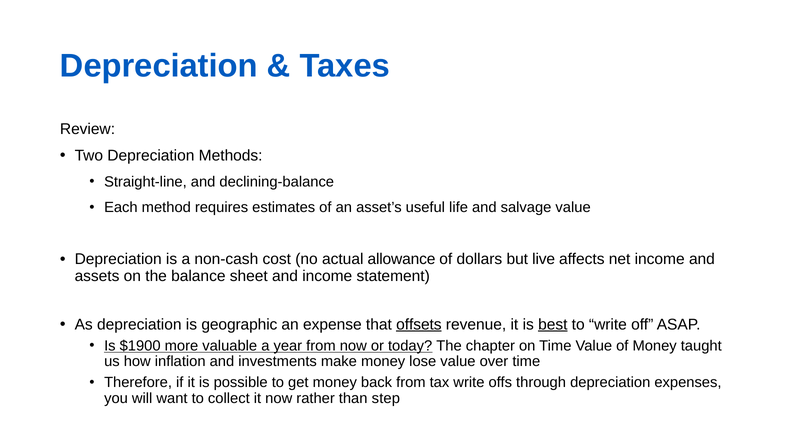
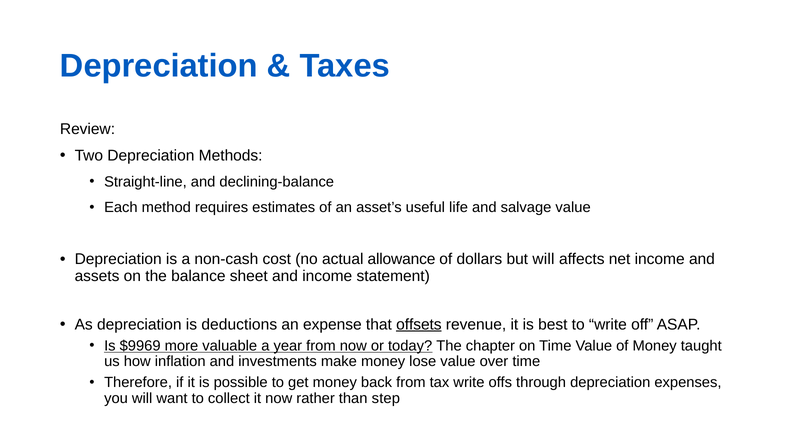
but live: live -> will (543, 259)
geographic: geographic -> deductions (239, 324)
best underline: present -> none (553, 324)
$1900: $1900 -> $9969 (140, 346)
